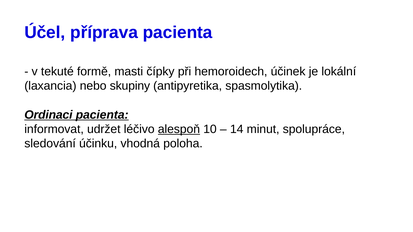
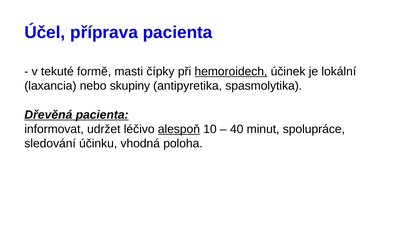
hemoroidech underline: none -> present (231, 71)
Ordinaci: Ordinaci -> Dřevěná (48, 115)
14: 14 -> 40 (237, 129)
